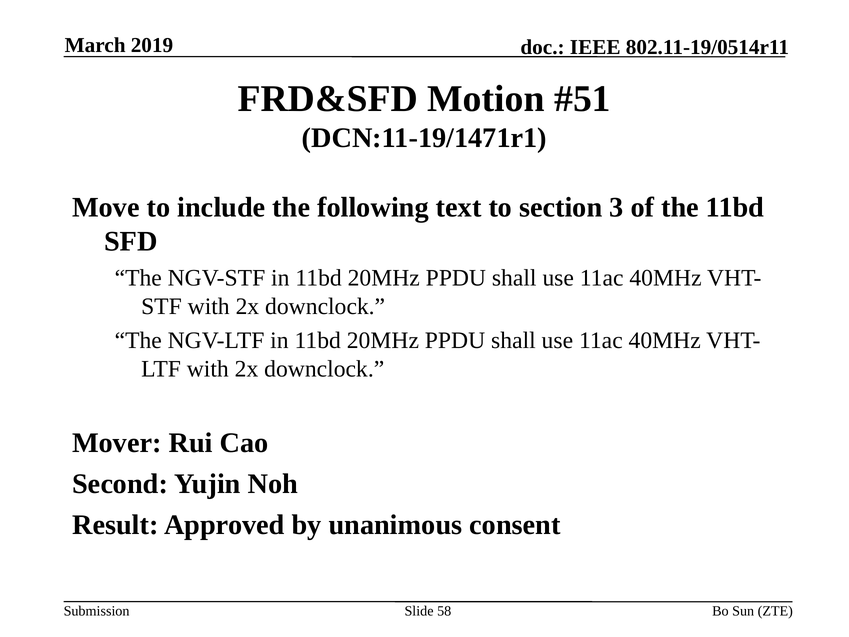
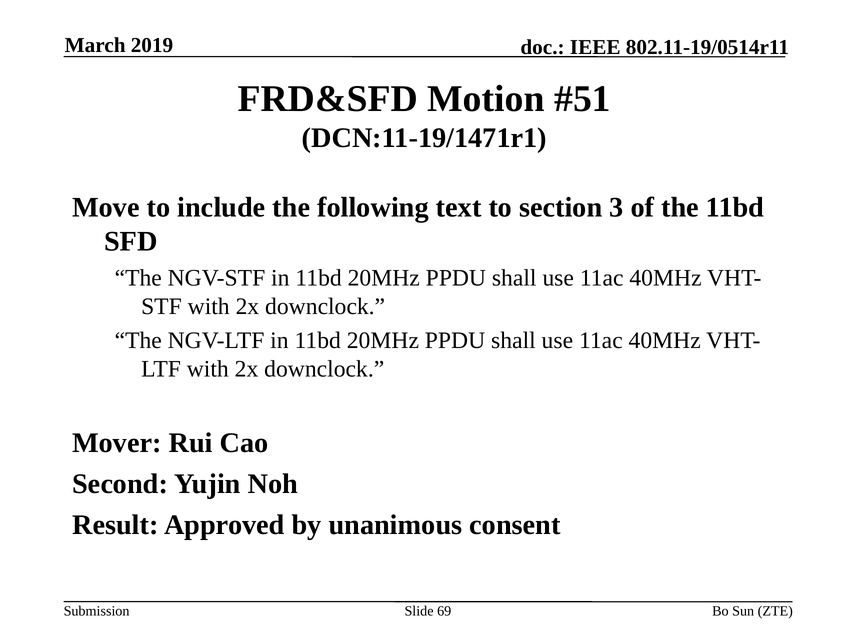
58: 58 -> 69 (444, 611)
